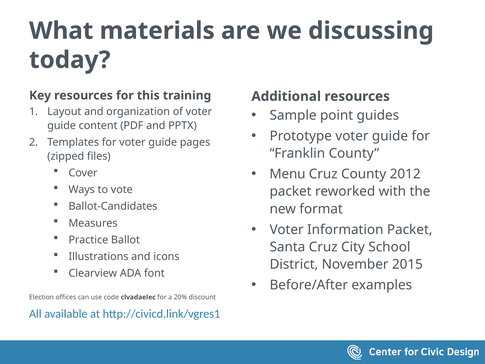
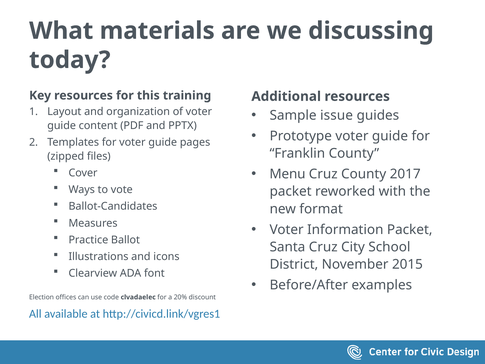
point: point -> issue (337, 115)
2012: 2012 -> 2017 (405, 174)
